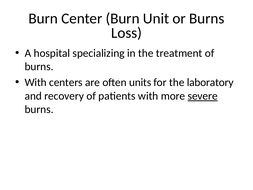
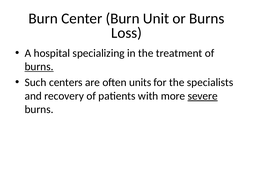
burns underline: none -> present (39, 67)
With: With -> Such (36, 82)
laboratory: laboratory -> specialists (210, 82)
